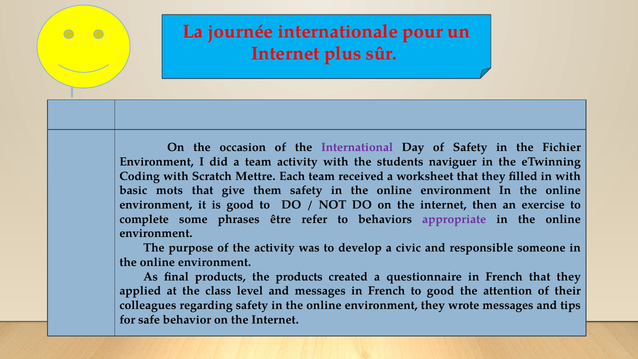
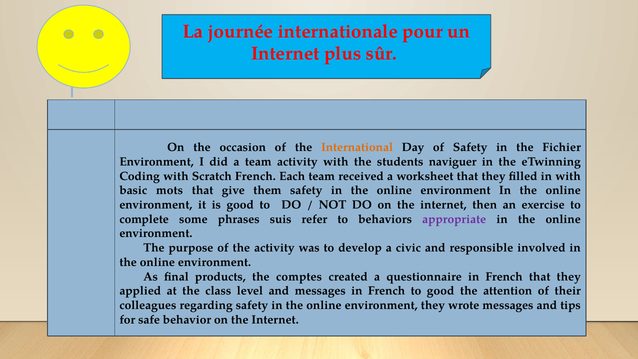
International colour: purple -> orange (357, 147)
Scratch Mettre: Mettre -> French (255, 176)
être: être -> suis (281, 219)
someone: someone -> involved (541, 248)
the products: products -> comptes (299, 277)
